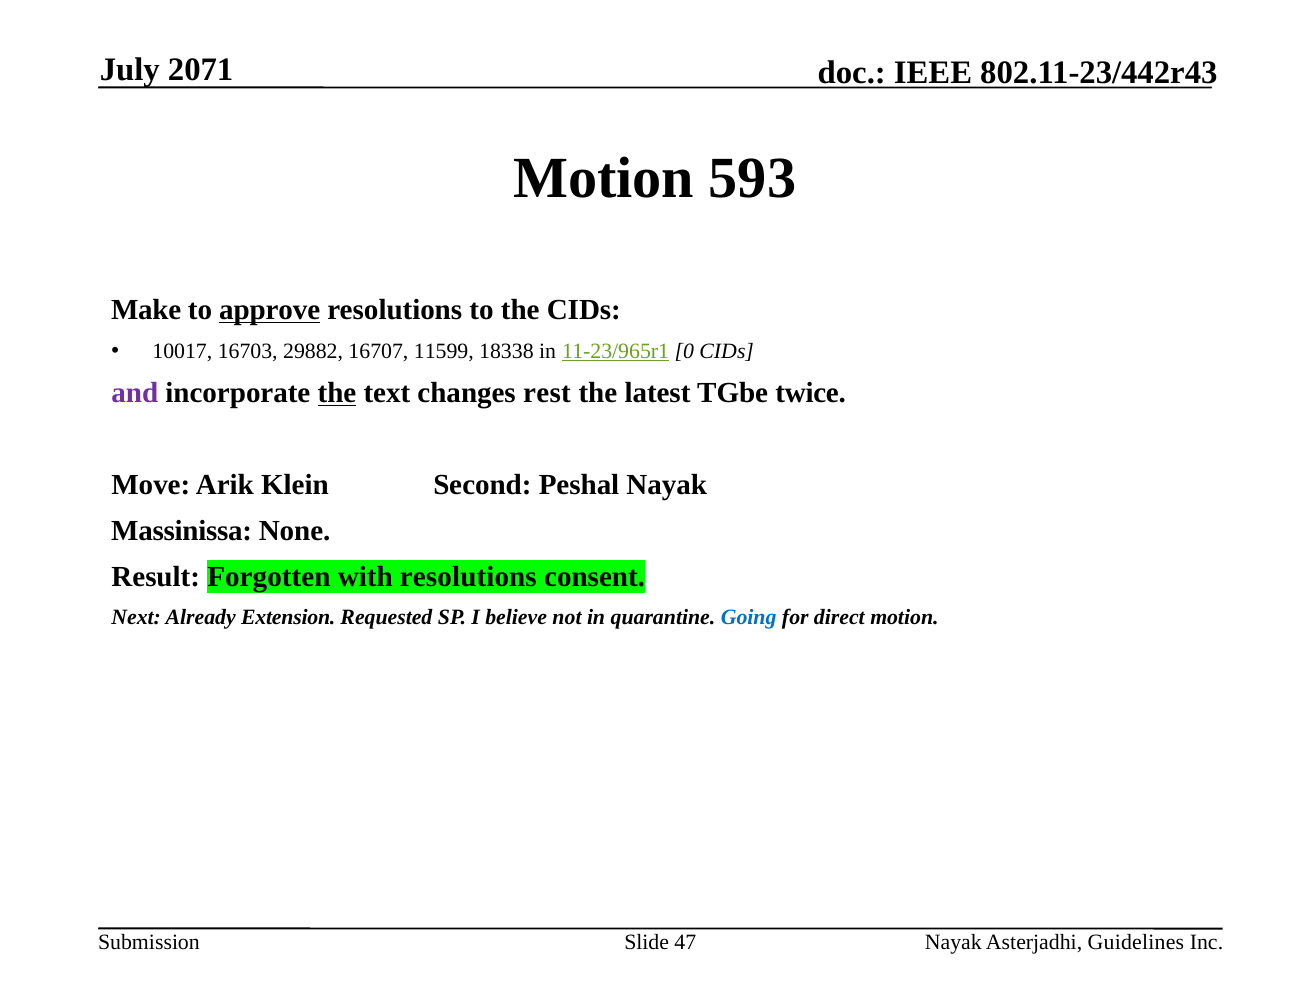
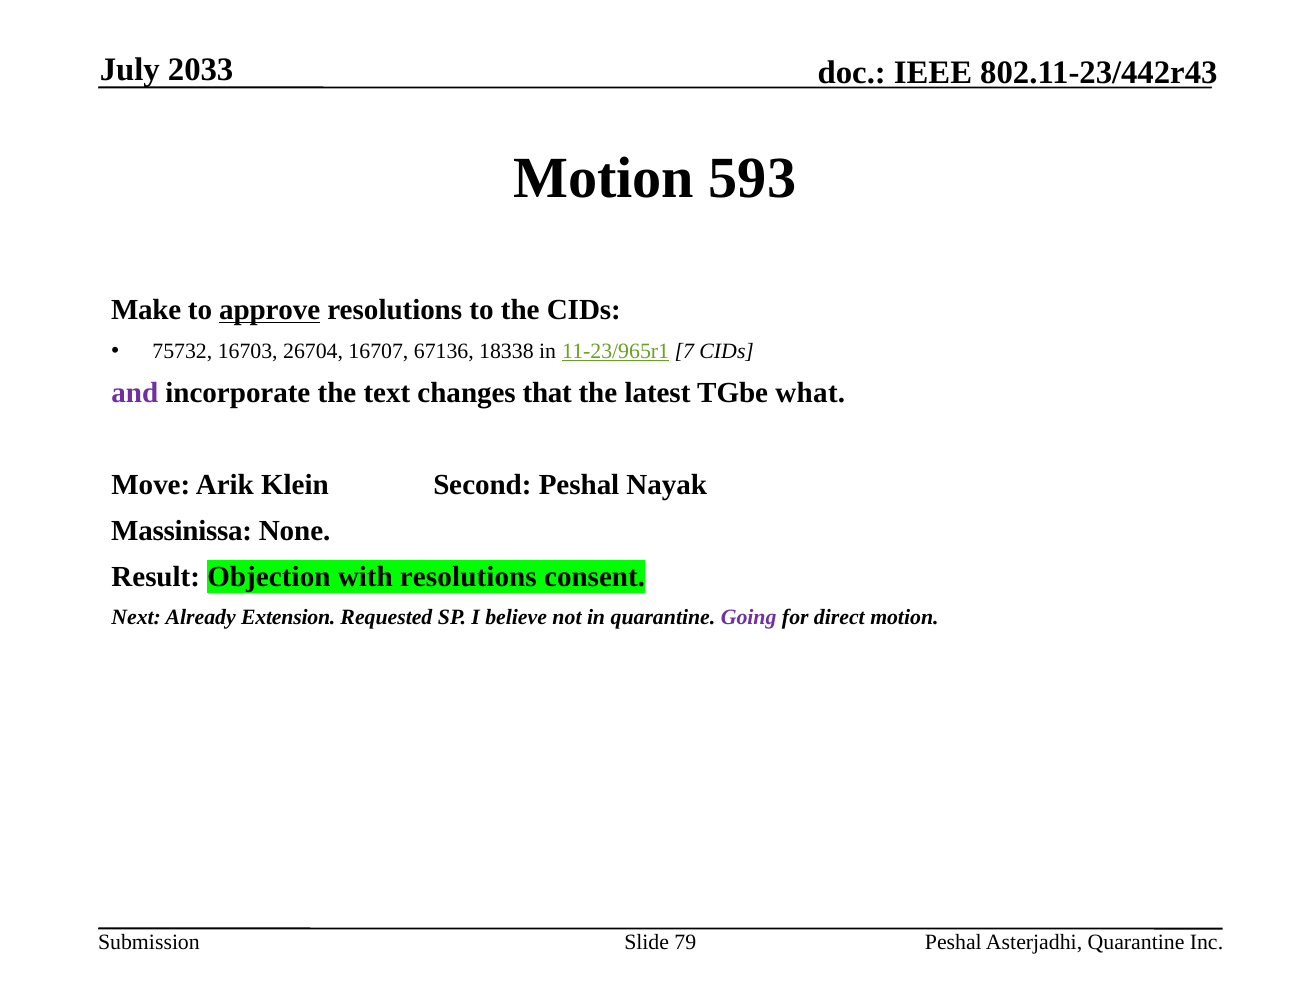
2071: 2071 -> 2033 (201, 69)
10017: 10017 -> 75732 (182, 351)
29882: 29882 -> 26704 (313, 351)
11599: 11599 -> 67136 (444, 351)
0: 0 -> 7 (684, 351)
the underline: present -> none (337, 393)
rest: rest -> that (547, 393)
twice: twice -> what (810, 393)
Forgotten: Forgotten -> Objection (269, 576)
Going colour: blue -> purple (749, 617)
47: 47 -> 79 (685, 942)
Nayak: Nayak -> Peshal (953, 942)
Asterjadhi Guidelines: Guidelines -> Quarantine (1136, 942)
